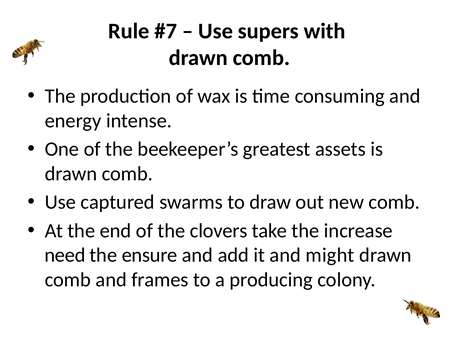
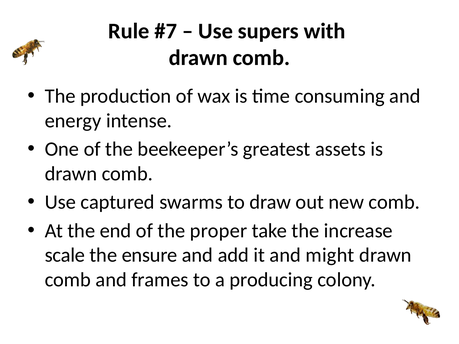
clovers: clovers -> proper (219, 231)
need: need -> scale (65, 255)
